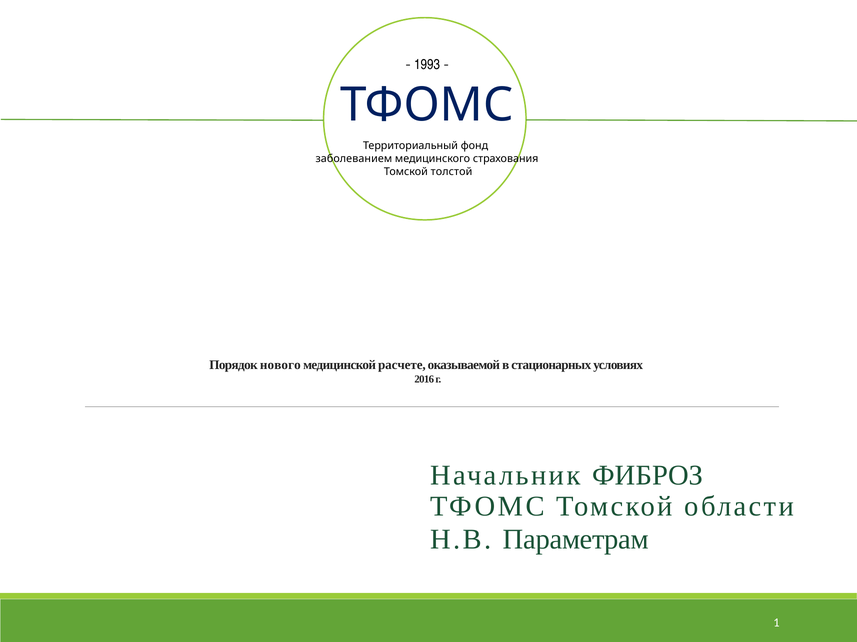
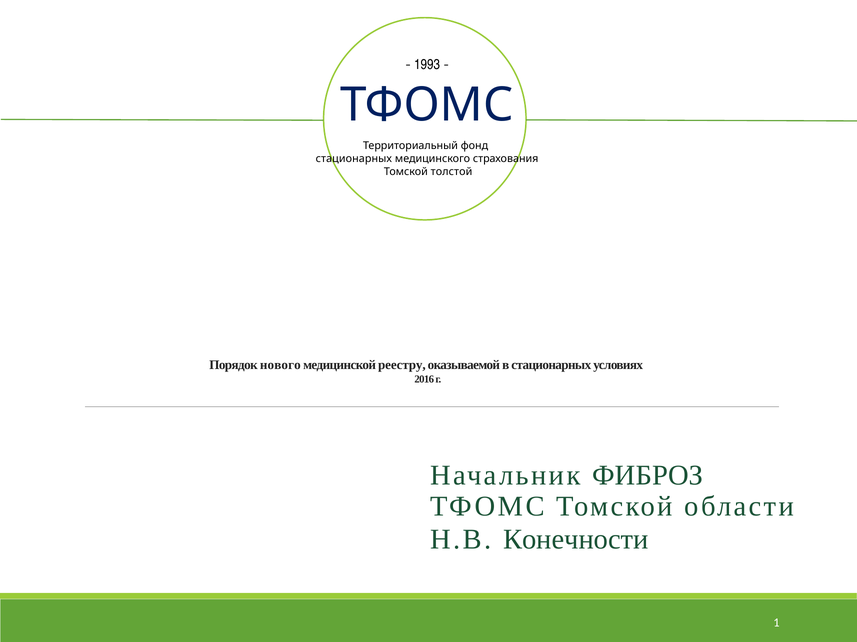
заболеванием: заболеванием -> стационарных (354, 159)
расчете: расчете -> реестру (402, 365)
Параметрам: Параметрам -> Конечности (576, 540)
